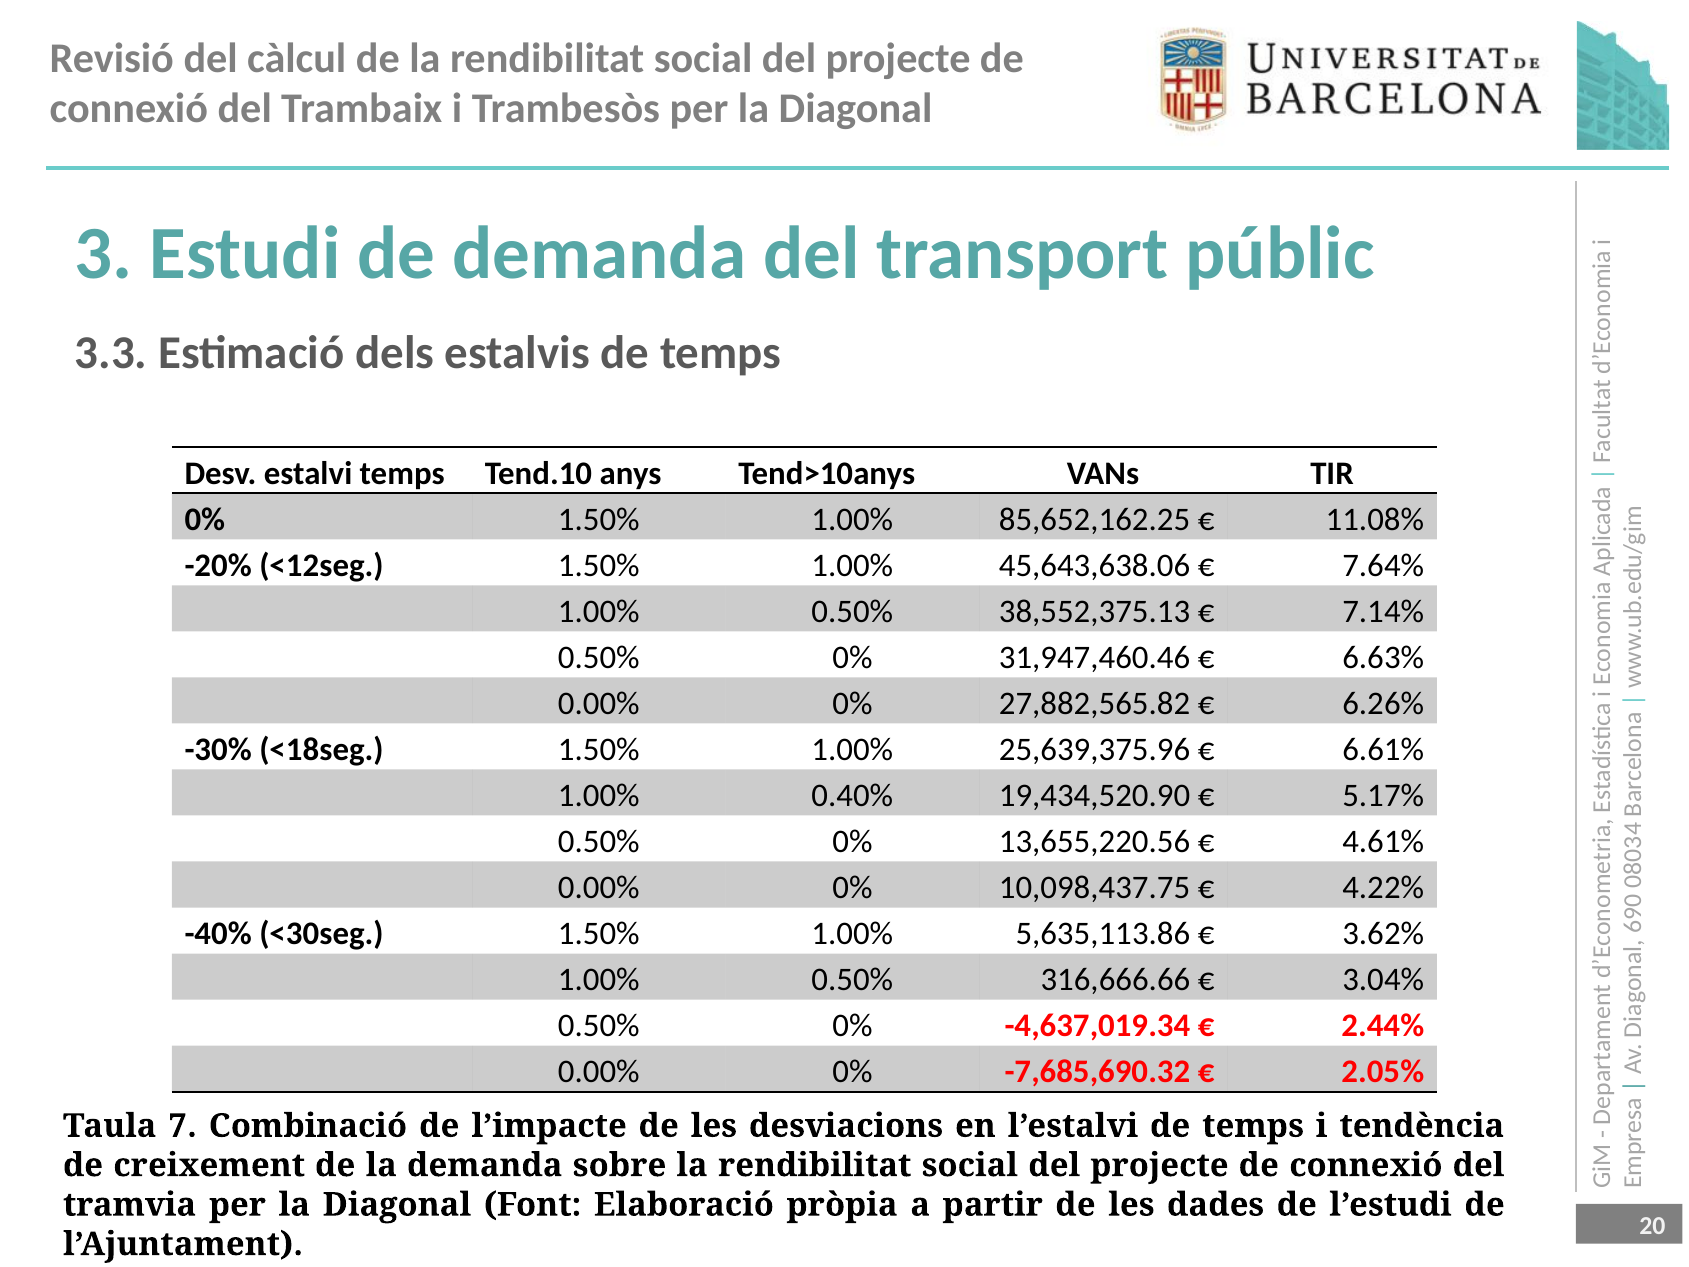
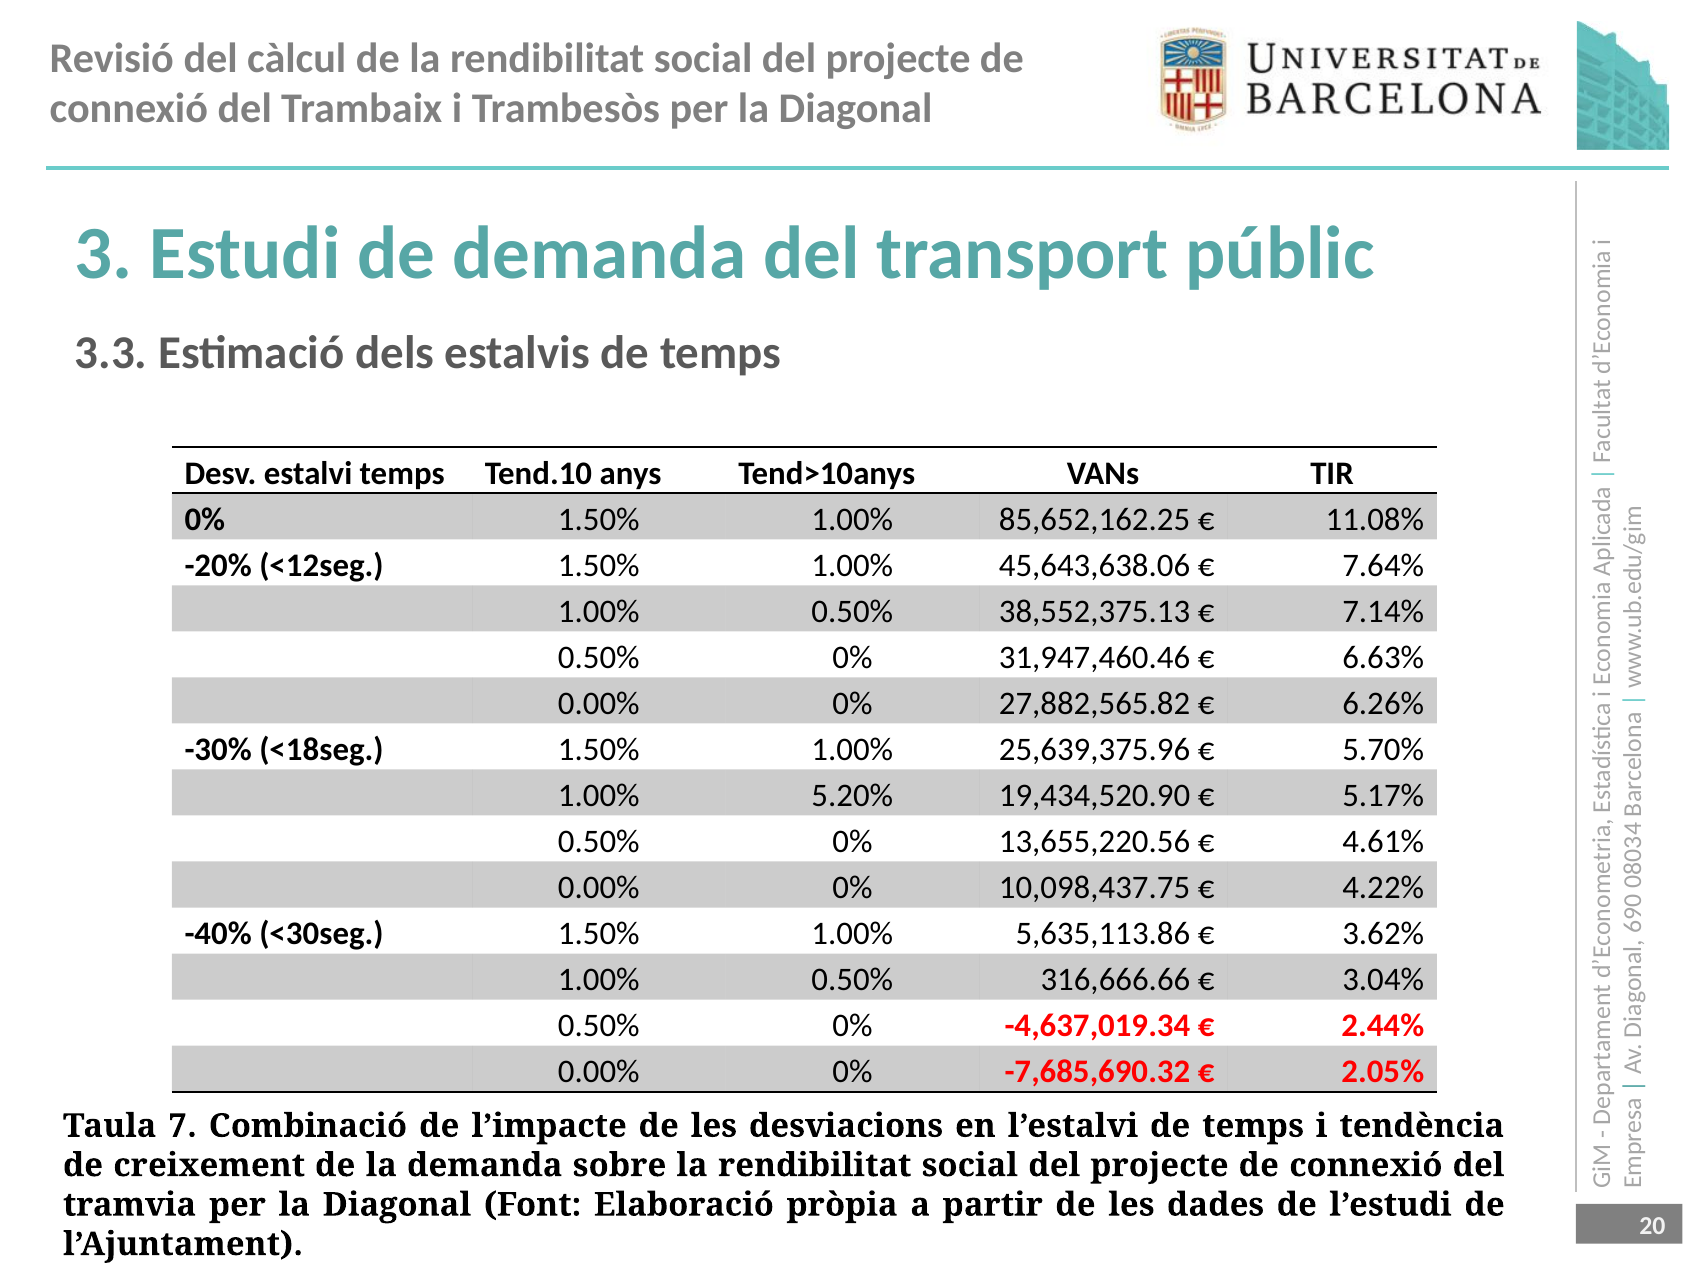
6.61%: 6.61% -> 5.70% (1383, 750)
0.40%: 0.40% -> 5.20% (852, 796)
